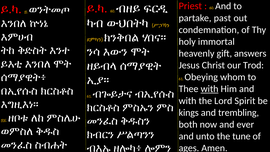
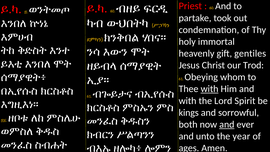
past: past -> took (223, 18)
answers: answers -> gentiles (250, 53)
trembling: trembling -> sorrowful (239, 112)
and underline: none -> present (227, 124)
tune: tune -> year (241, 136)
